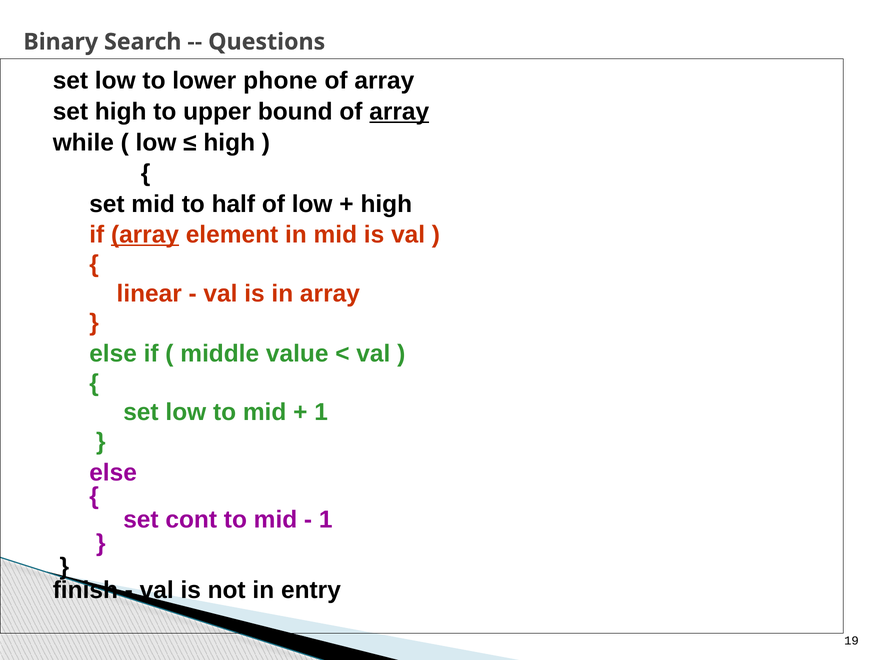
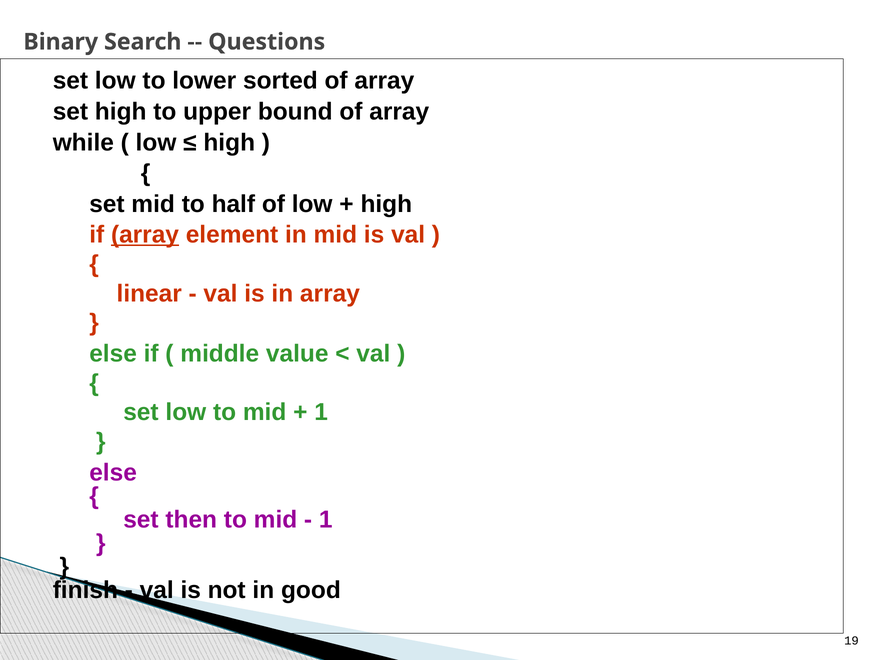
phone: phone -> sorted (280, 81)
array underline: present -> none (399, 112)
cont: cont -> then (191, 520)
entry: entry -> good (311, 590)
